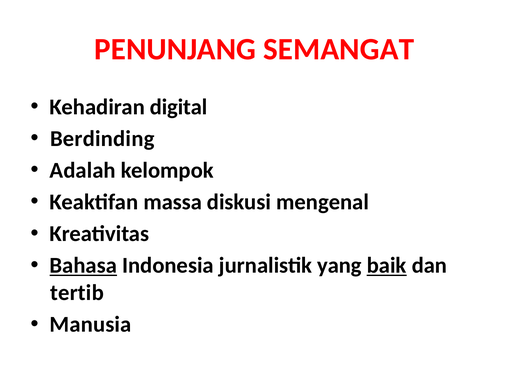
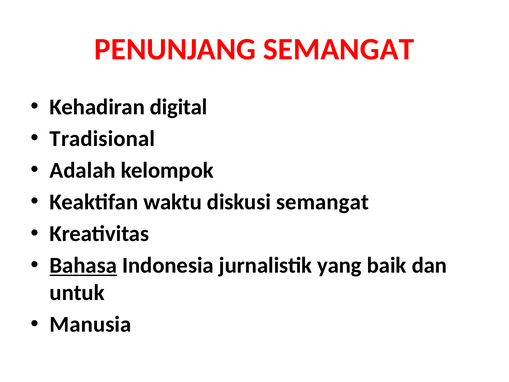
Berdinding: Berdinding -> Tradisional (102, 139)
massa: massa -> waktu (173, 202)
diskusi mengenal: mengenal -> semangat (323, 202)
baik underline: present -> none (387, 265)
tertib: tertib -> untuk (77, 292)
